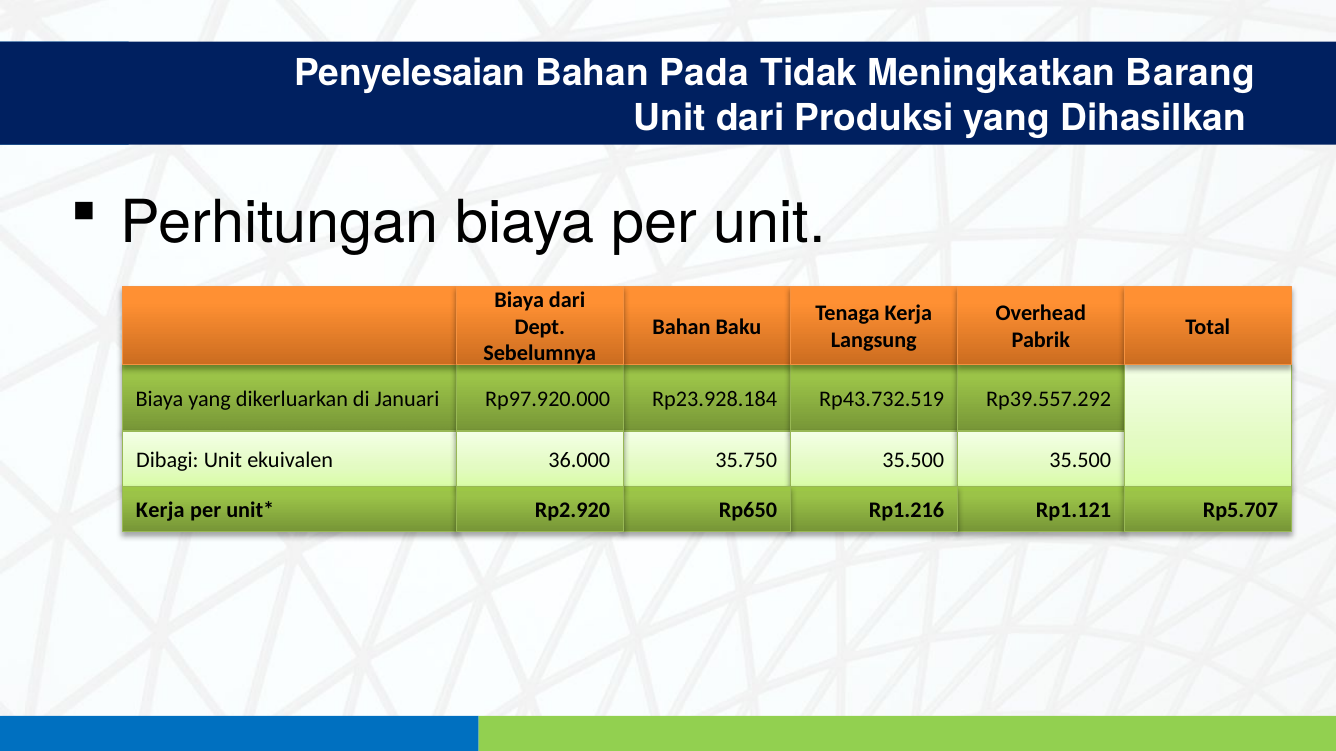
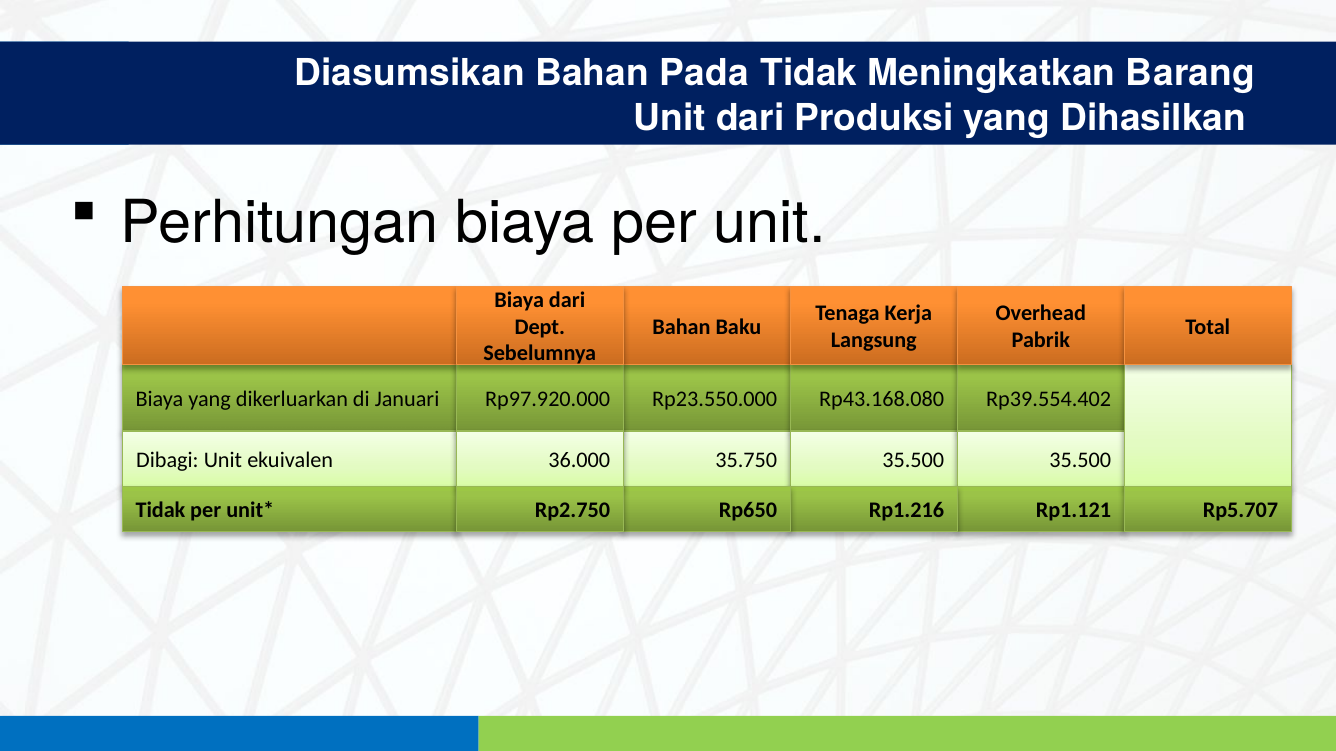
Penyelesaian: Penyelesaian -> Diasumsikan (410, 74)
Rp23.928.184: Rp23.928.184 -> Rp23.550.000 (715, 400)
Rp43.732.519: Rp43.732.519 -> Rp43.168.080 (882, 400)
Rp39.557.292: Rp39.557.292 -> Rp39.554.402 (1049, 400)
Kerja: Kerja -> Tidak (160, 511)
Rp2.920: Rp2.920 -> Rp2.750 (572, 511)
